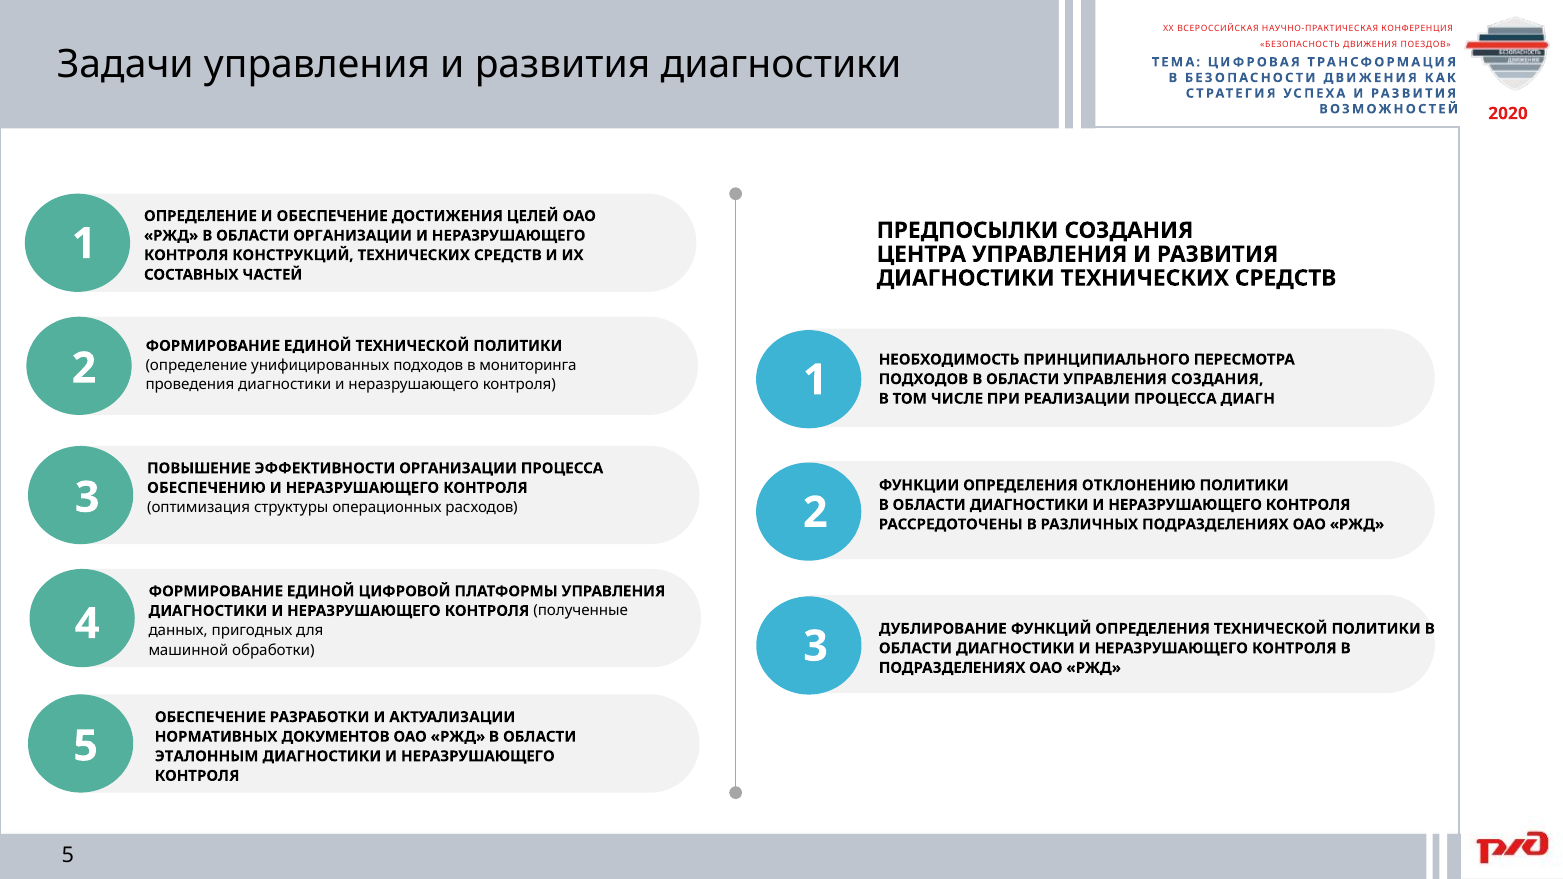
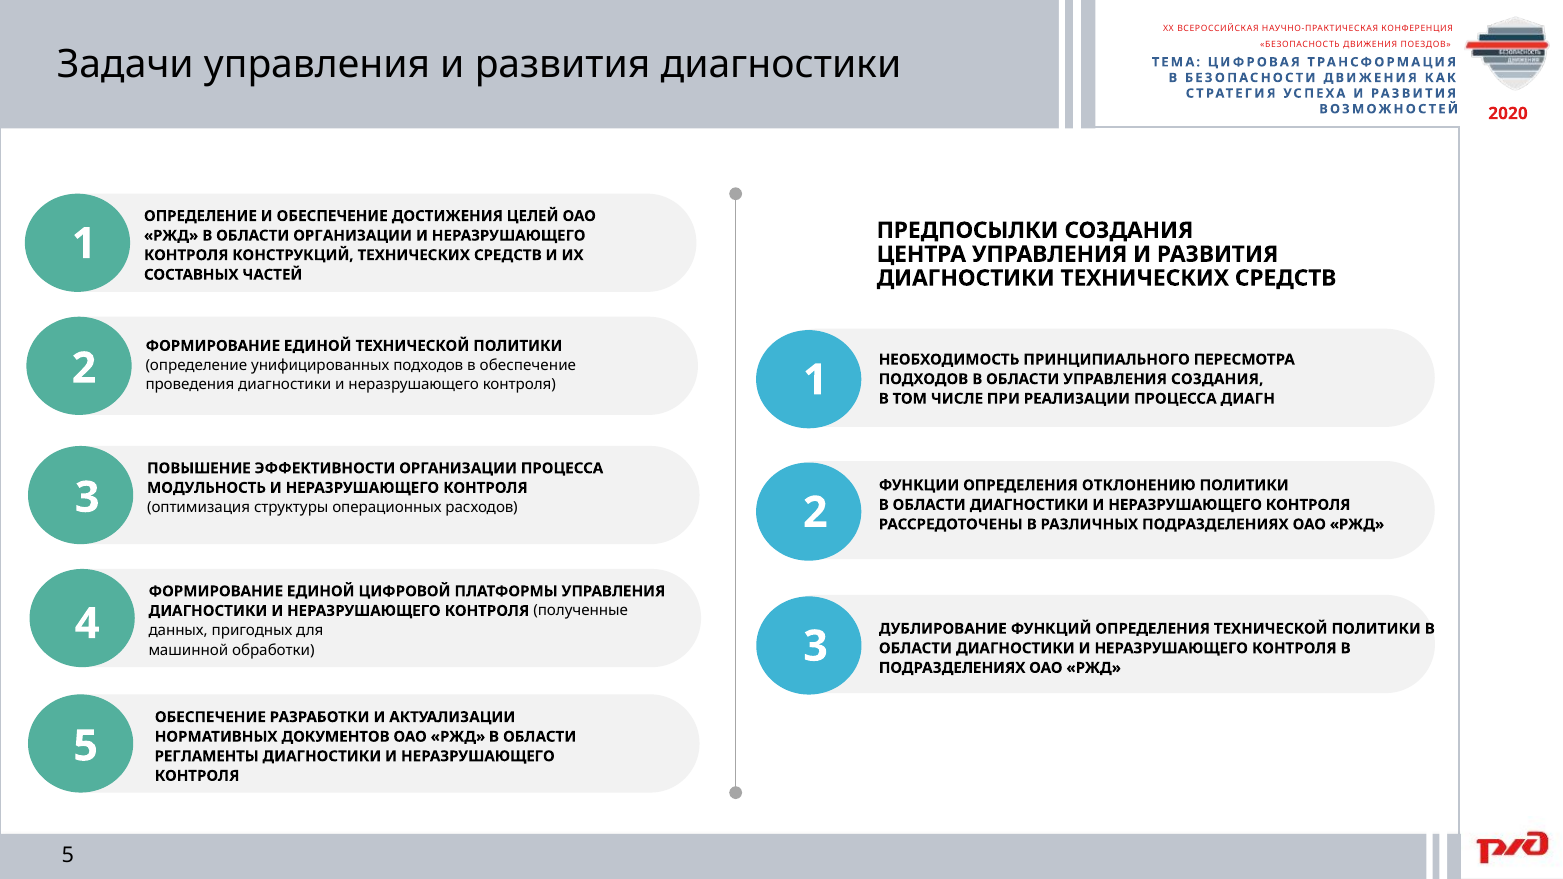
в мониторинга: мониторинга -> обеспечение (528, 365)
ОБЕСПЕЧЕНИЮ: ОБЕСПЕЧЕНИЮ -> МОДУЛЬНОСТЬ (207, 488)
ЭТАЛОННЫМ: ЭТАЛОННЫМ -> РЕГЛАМЕНТЫ (207, 756)
